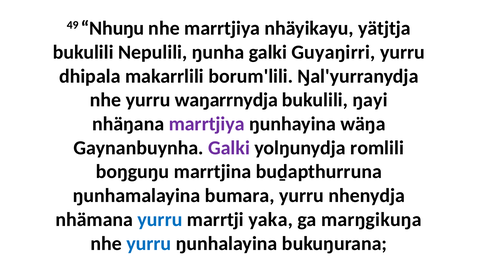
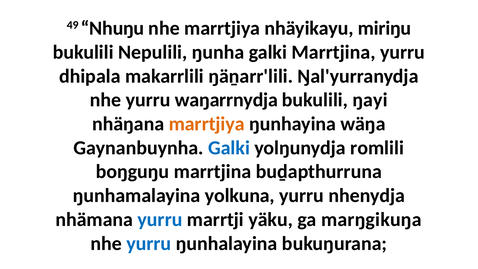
yätjtja: yätjtja -> miriŋu (385, 28)
galki Guyaŋirri: Guyaŋirri -> Marrtjina (333, 52)
borum'lili: borum'lili -> ŋäṉarr'lili (251, 76)
marrtjiya colour: purple -> orange (207, 124)
Galki colour: purple -> blue (229, 148)
bumara: bumara -> yolkuna (240, 196)
yaka: yaka -> yäku (271, 219)
